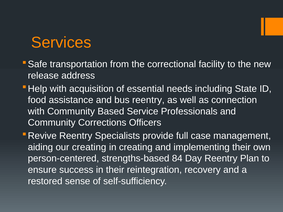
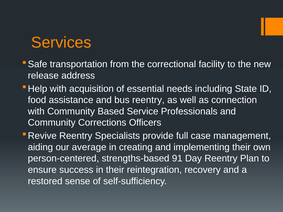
our creating: creating -> average (89, 147)
84: 84 -> 91 (177, 159)
